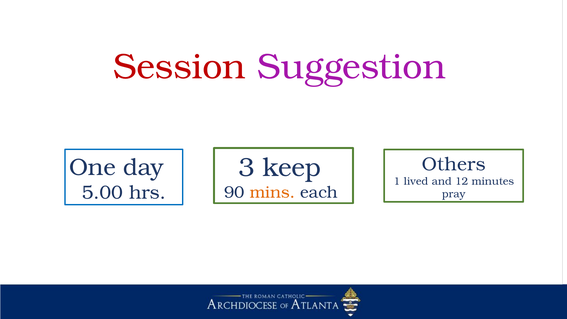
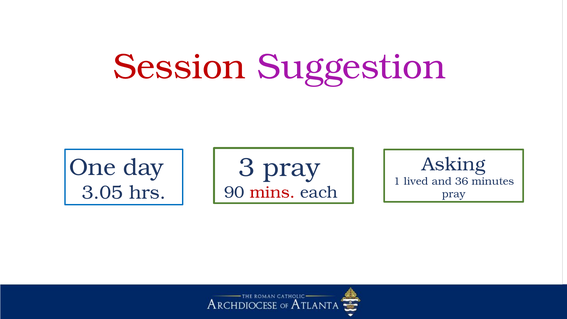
Others: Others -> Asking (454, 164)
3 keep: keep -> pray (291, 167)
12: 12 -> 36 (462, 181)
5.00: 5.00 -> 3.05 (102, 192)
mins colour: orange -> red (272, 192)
